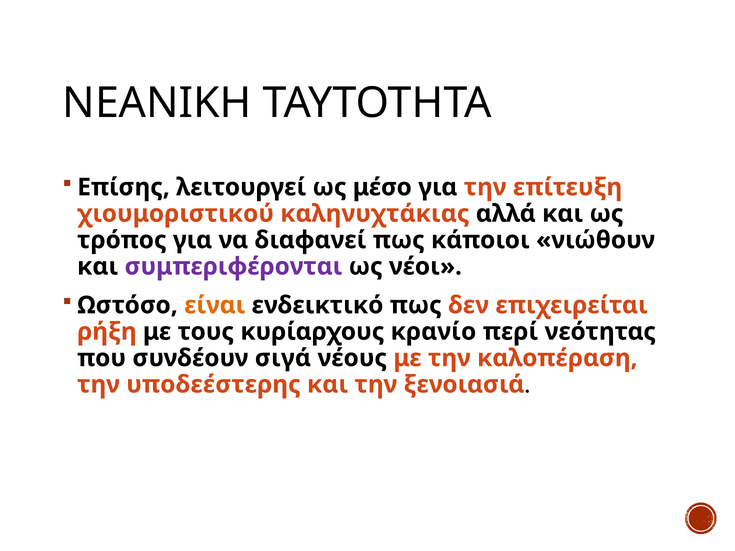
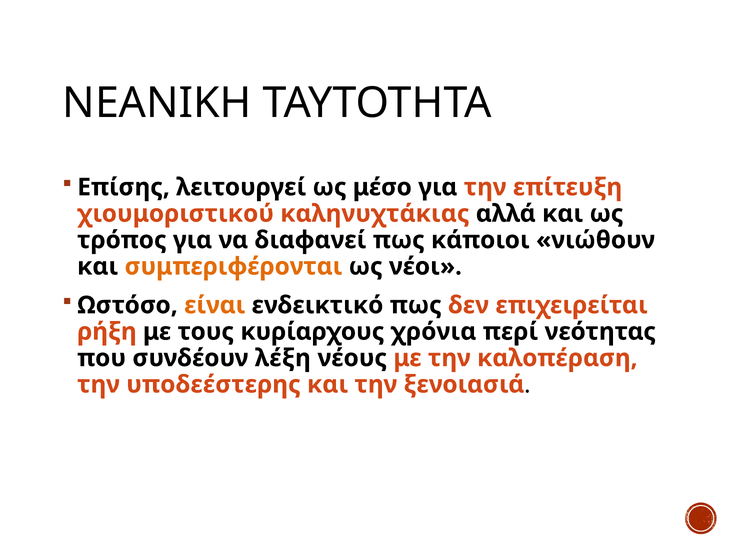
συμπεριφέρονται colour: purple -> orange (234, 267)
κρανίο: κρανίο -> χρόνια (433, 332)
σιγά: σιγά -> λέξη (283, 358)
